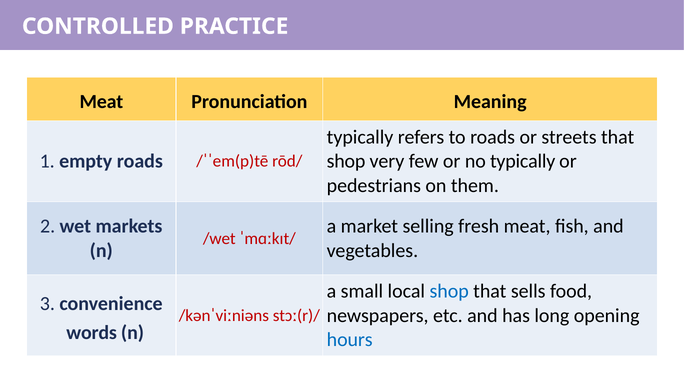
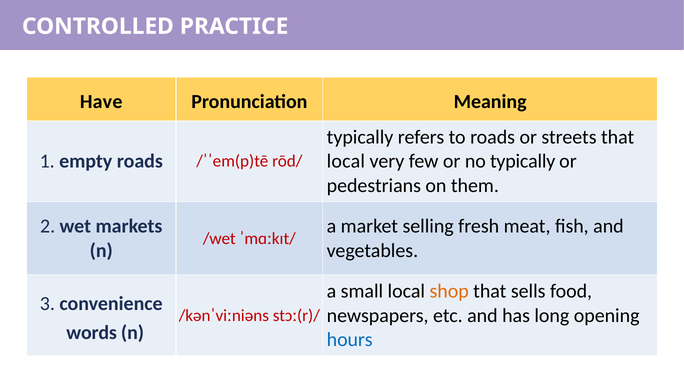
Meat: Meat -> Have (101, 102)
shop: shop -> local (346, 162)
shop colour: blue -> orange (449, 292)
